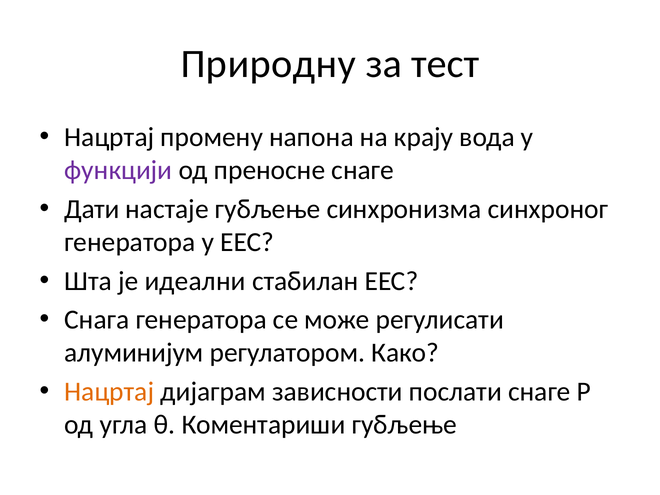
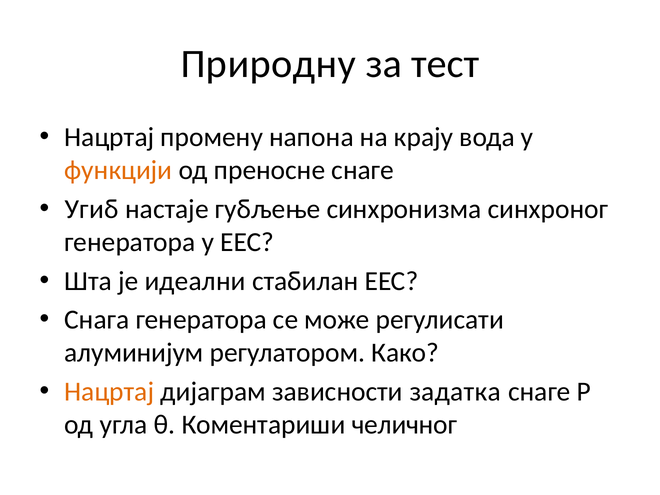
функцији colour: purple -> orange (118, 170)
Дати: Дати -> Угиб (92, 209)
послати: послати -> задатка (455, 392)
Коментариши губљење: губљење -> челичног (404, 425)
